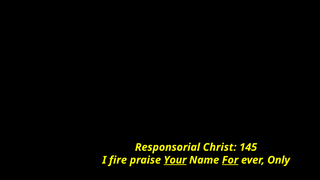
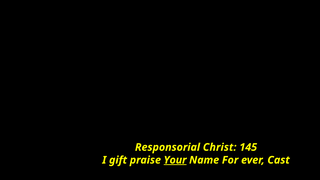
fire: fire -> gift (118, 160)
For underline: present -> none (230, 160)
Only: Only -> Cast (279, 160)
